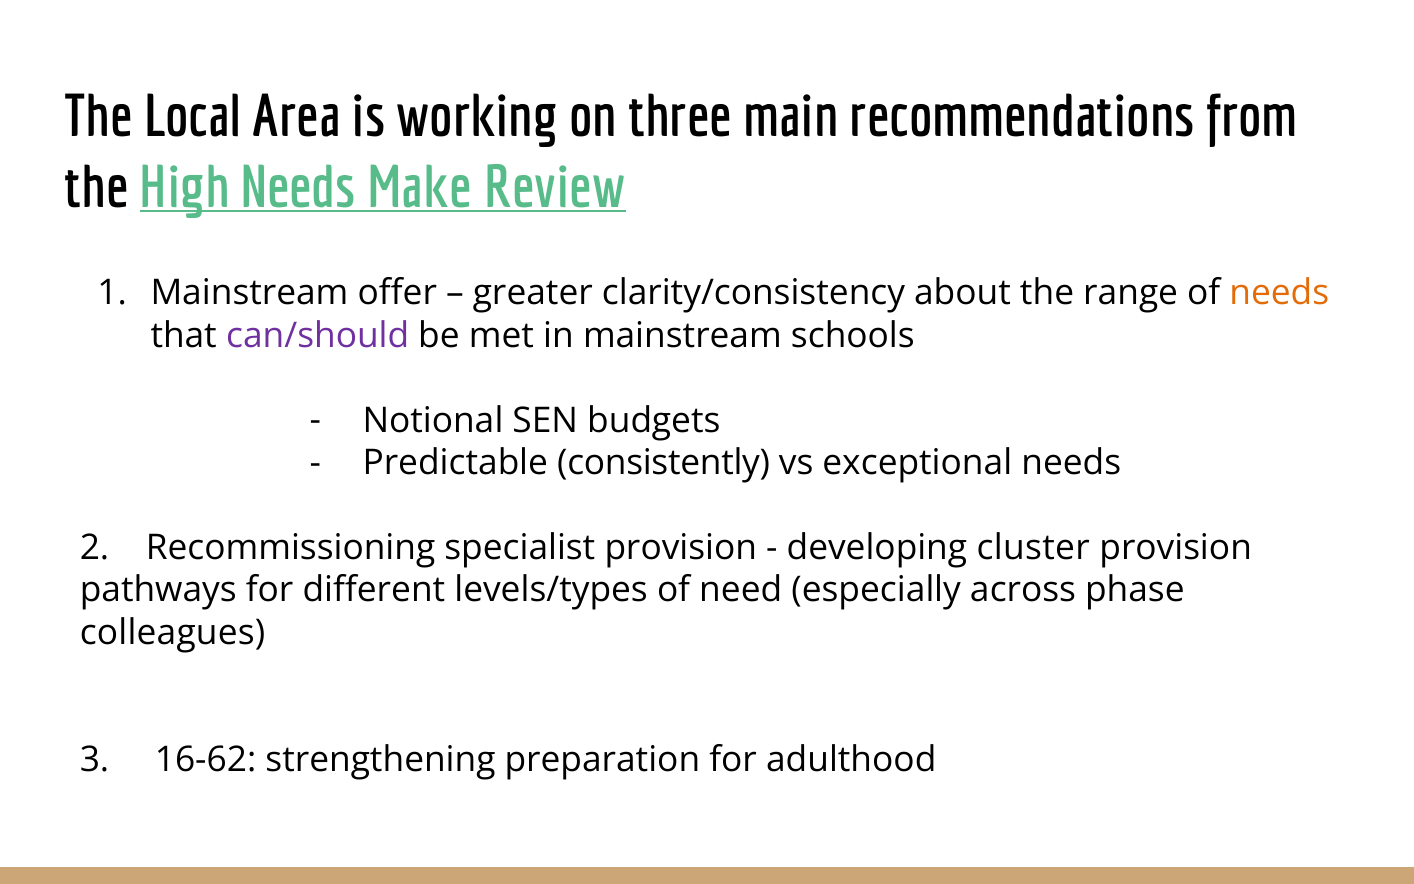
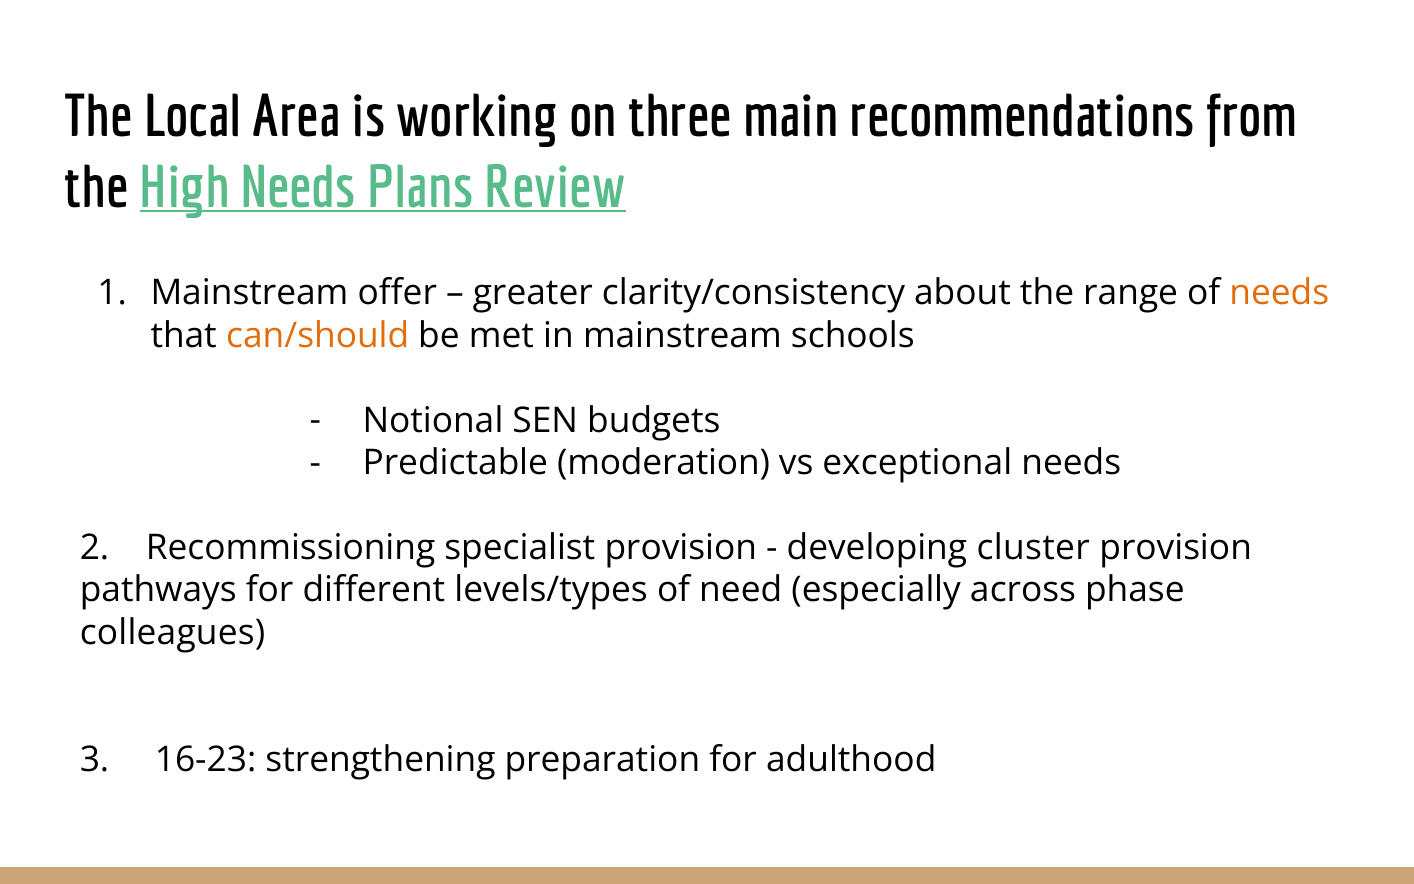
Make: Make -> Plans (420, 188)
can/should colour: purple -> orange (318, 335)
consistently: consistently -> moderation (664, 463)
16-62: 16-62 -> 16-23 (206, 760)
